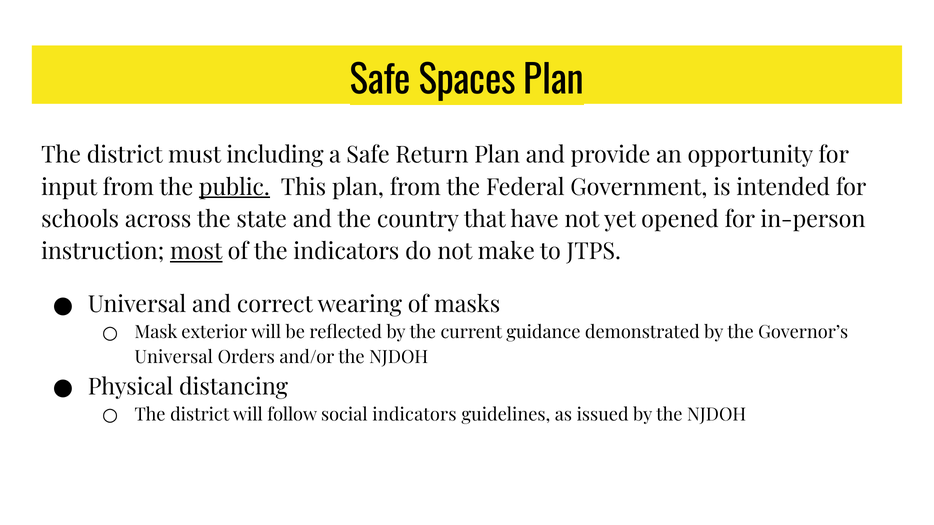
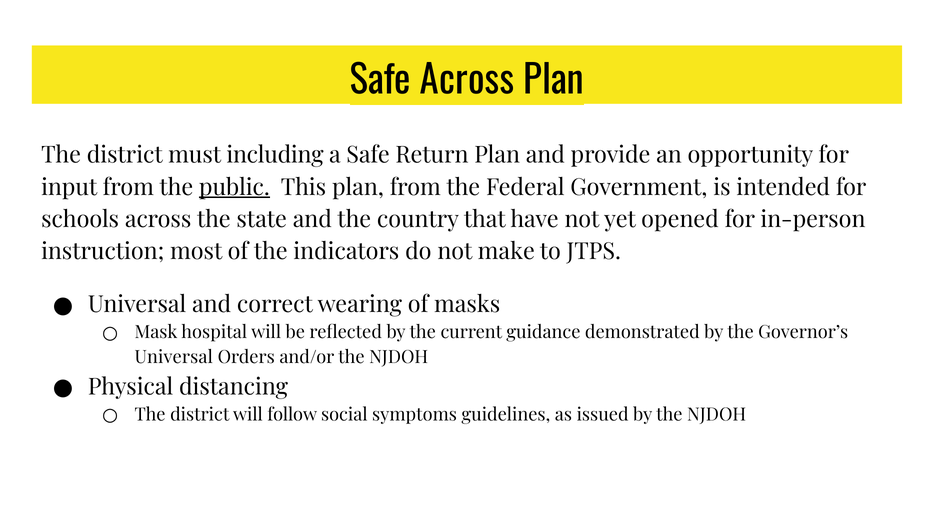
Safe Spaces: Spaces -> Across (467, 81)
most underline: present -> none (196, 252)
exterior: exterior -> hospital (214, 333)
social indicators: indicators -> symptoms (414, 415)
